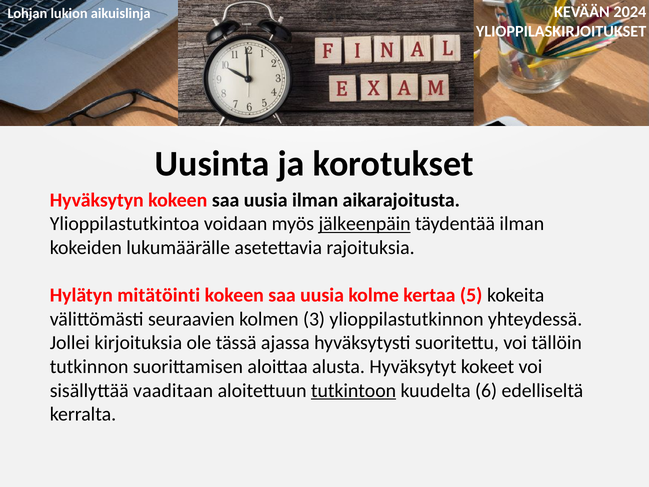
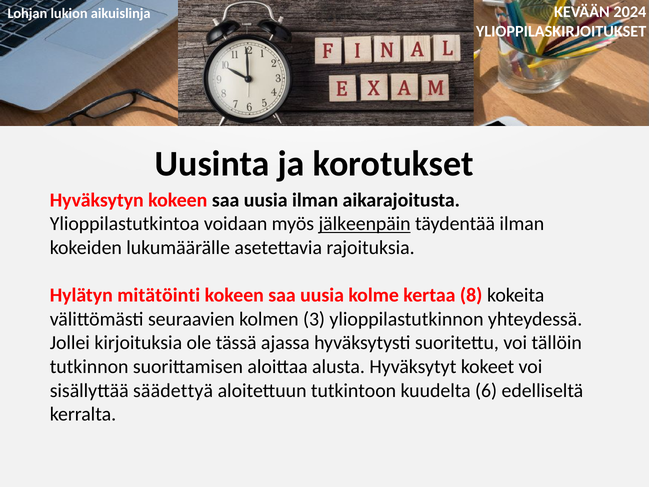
5: 5 -> 8 (471, 295)
vaaditaan: vaaditaan -> säädettyä (173, 390)
tutkintoon underline: present -> none (354, 390)
